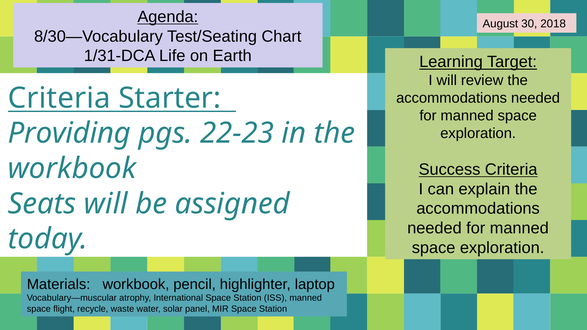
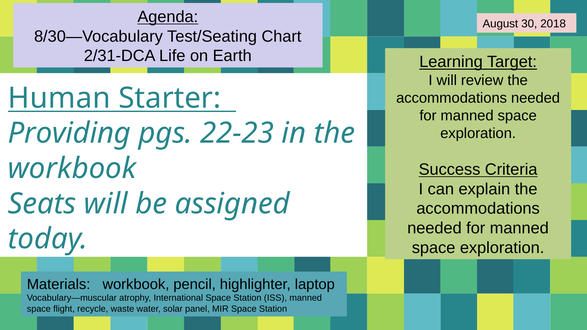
1/31-DCA: 1/31-DCA -> 2/31-DCA (120, 56)
Criteria: Criteria -> Human (59, 98)
